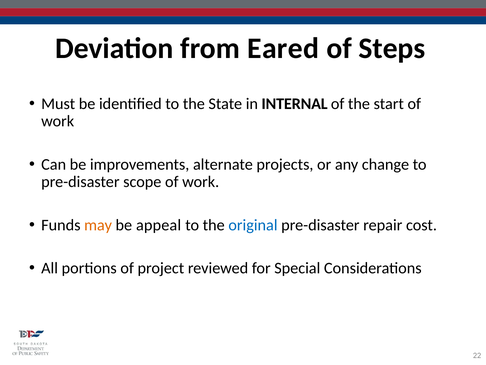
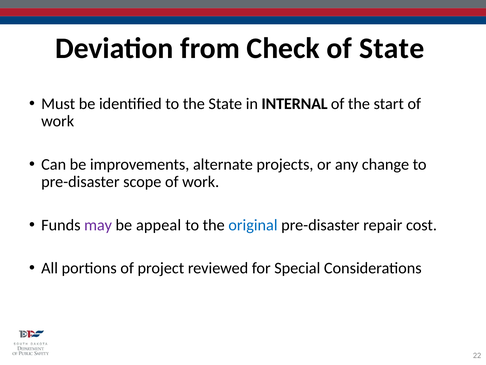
Eared: Eared -> Check (283, 48)
of Steps: Steps -> State (392, 48)
may colour: orange -> purple (98, 225)
